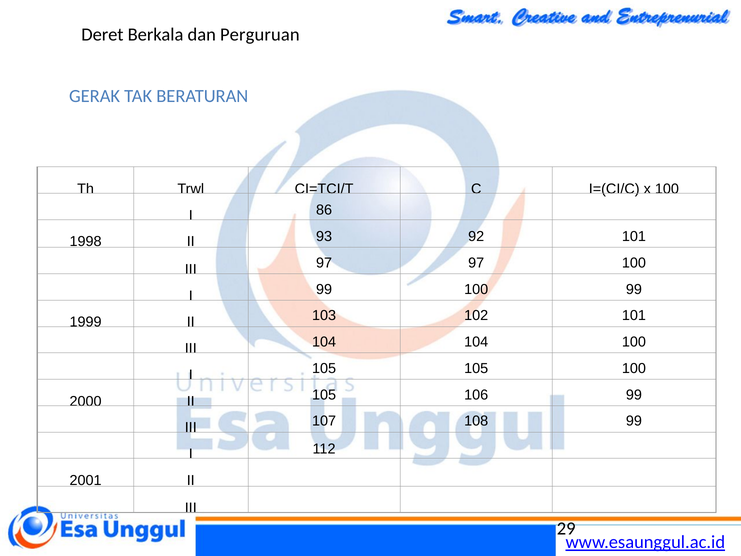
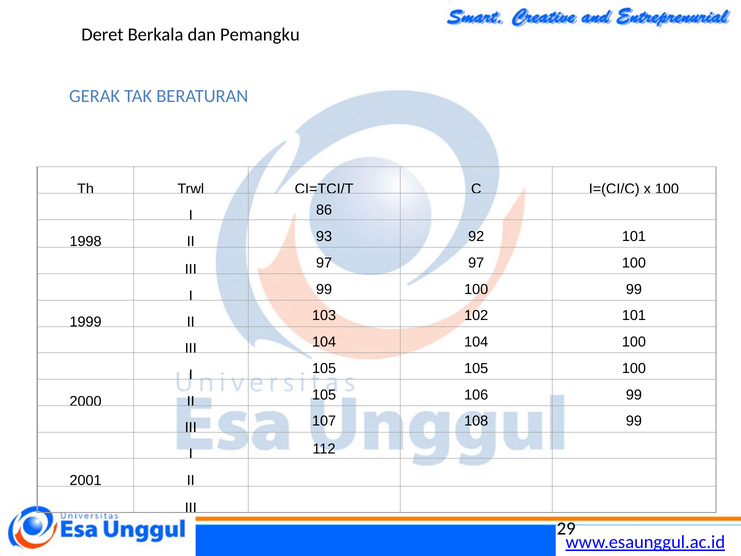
Perguruan: Perguruan -> Pemangku (260, 35)
